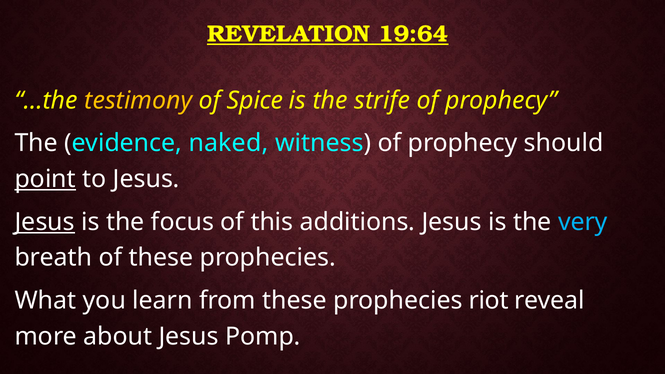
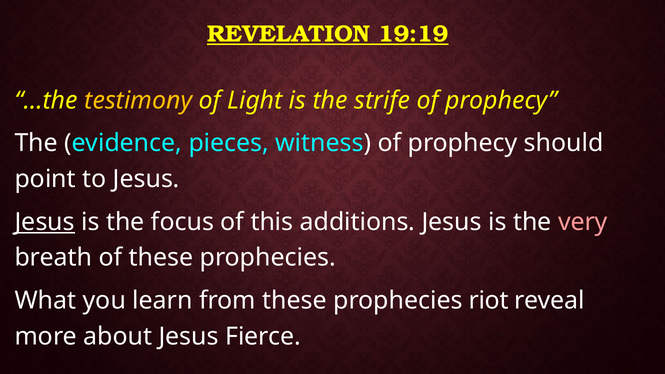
19:64: 19:64 -> 19:19 (413, 34)
Spice: Spice -> Light (255, 100)
naked: naked -> pieces (229, 143)
point underline: present -> none (45, 179)
very colour: light blue -> pink (583, 222)
Pomp: Pomp -> Fierce (263, 337)
